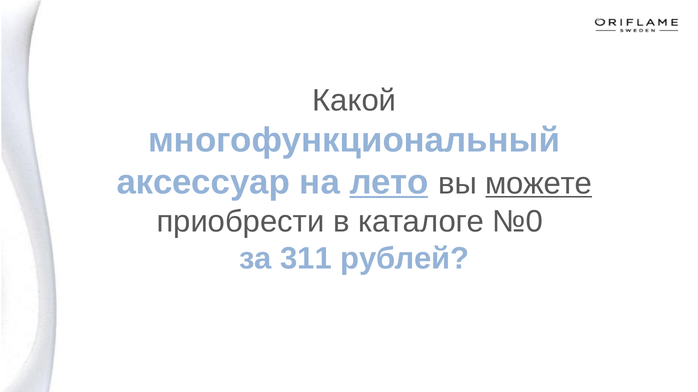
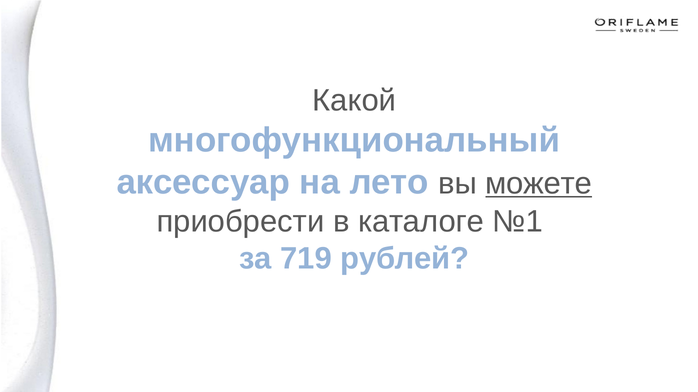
лето underline: present -> none (389, 182)
№0: №0 -> №1 (518, 222)
311: 311 -> 719 (306, 259)
